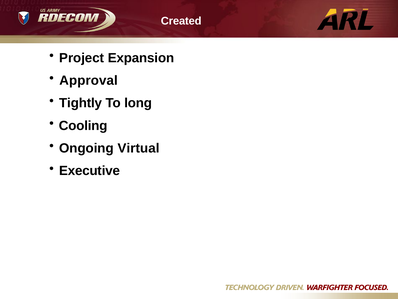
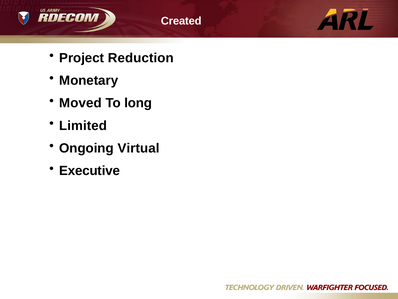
Expansion: Expansion -> Reduction (141, 58)
Approval: Approval -> Monetary (89, 80)
Tightly: Tightly -> Moved (80, 103)
Cooling: Cooling -> Limited (83, 125)
